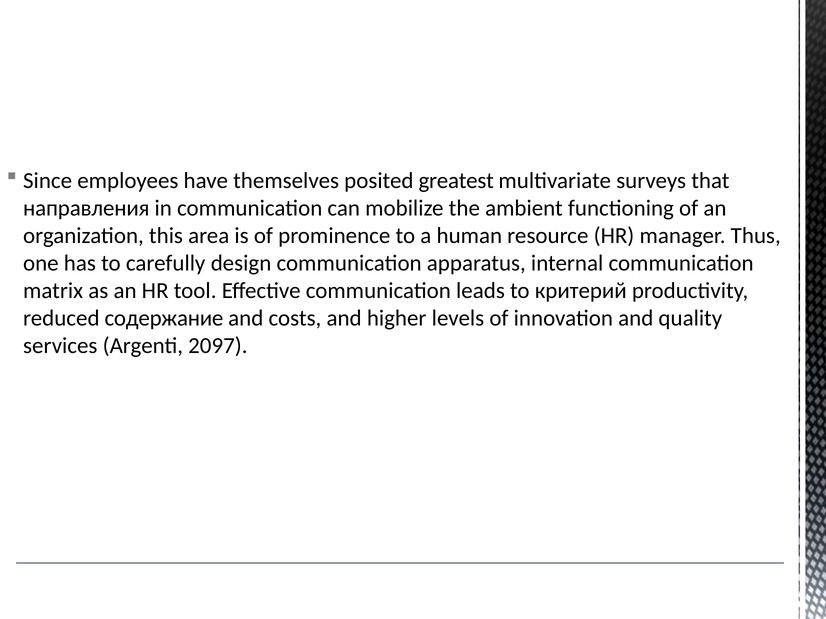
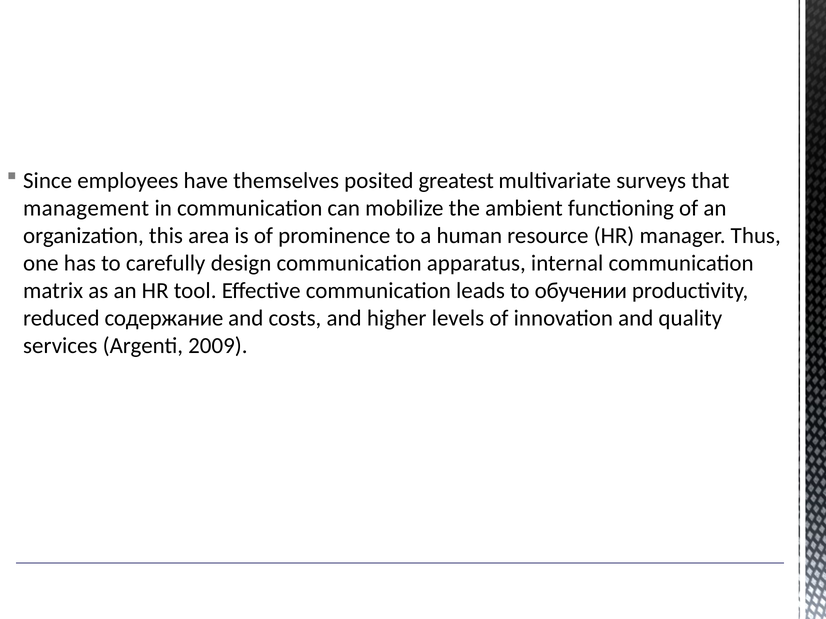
направления: направления -> management (86, 208)
критерий: критерий -> обучении (581, 291)
2097: 2097 -> 2009 (218, 346)
